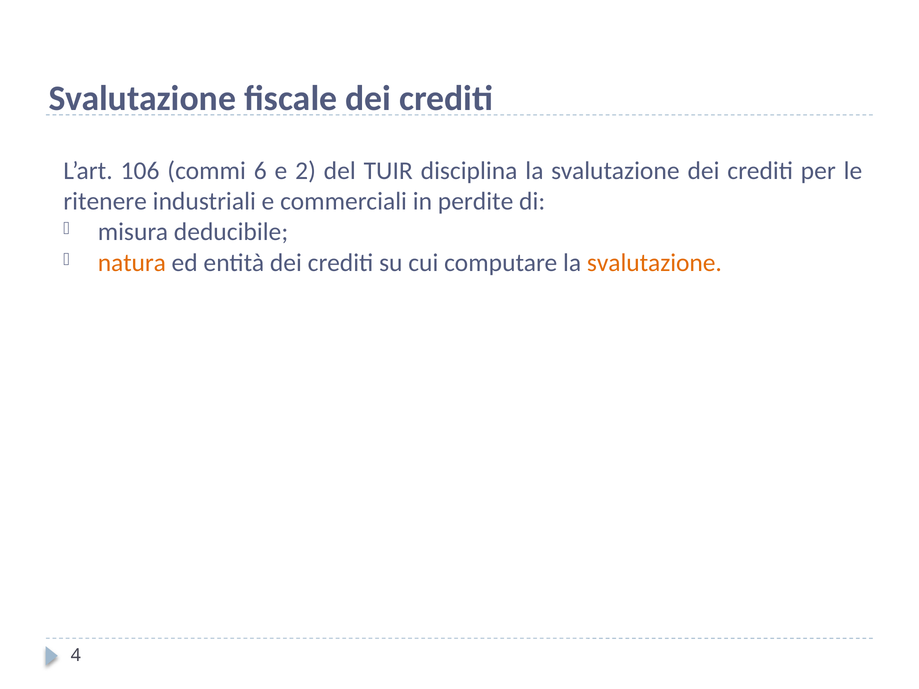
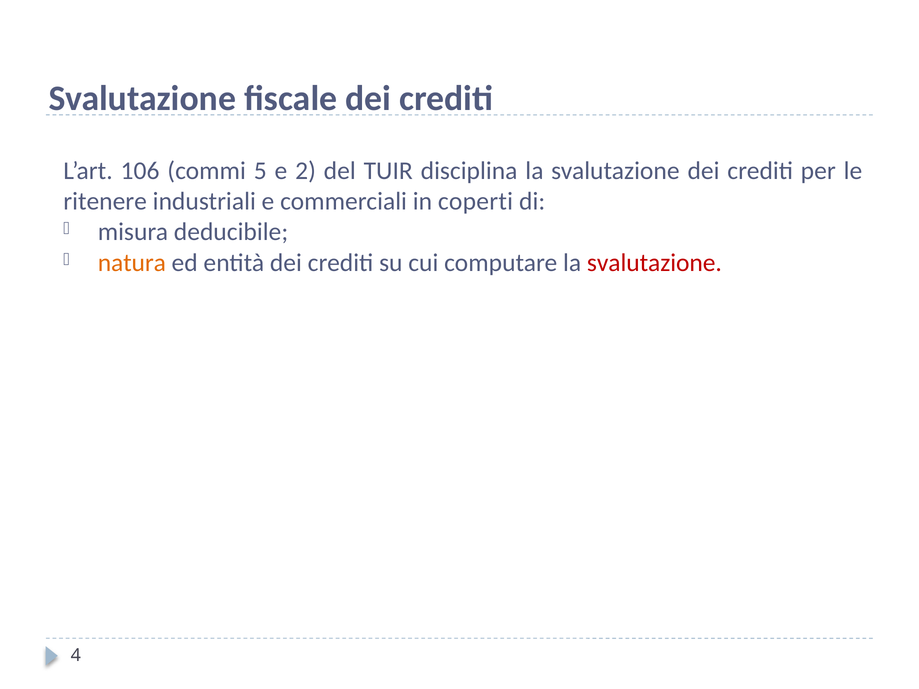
6: 6 -> 5 (260, 171)
perdite: perdite -> coperti (475, 201)
svalutazione colour: orange -> red (654, 263)
